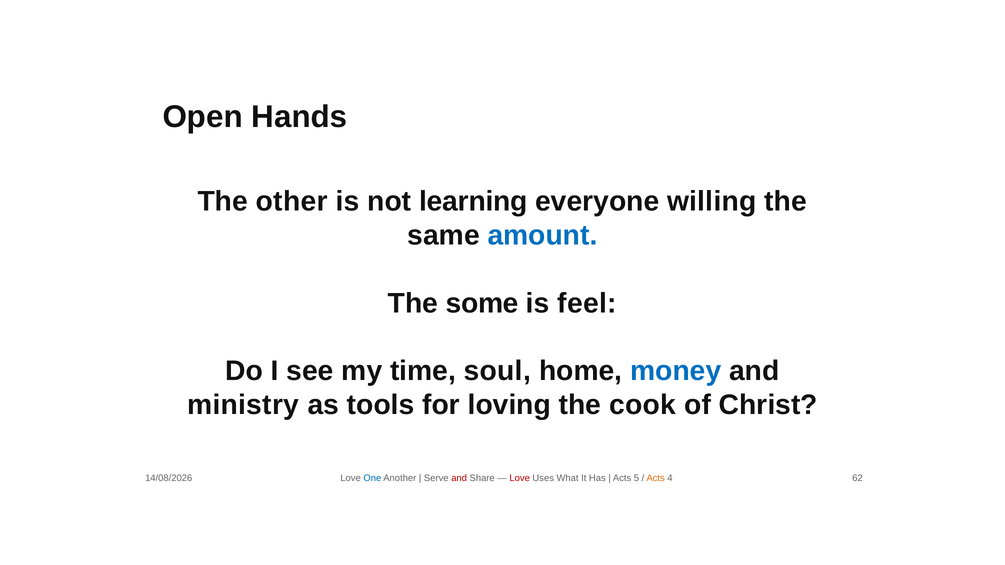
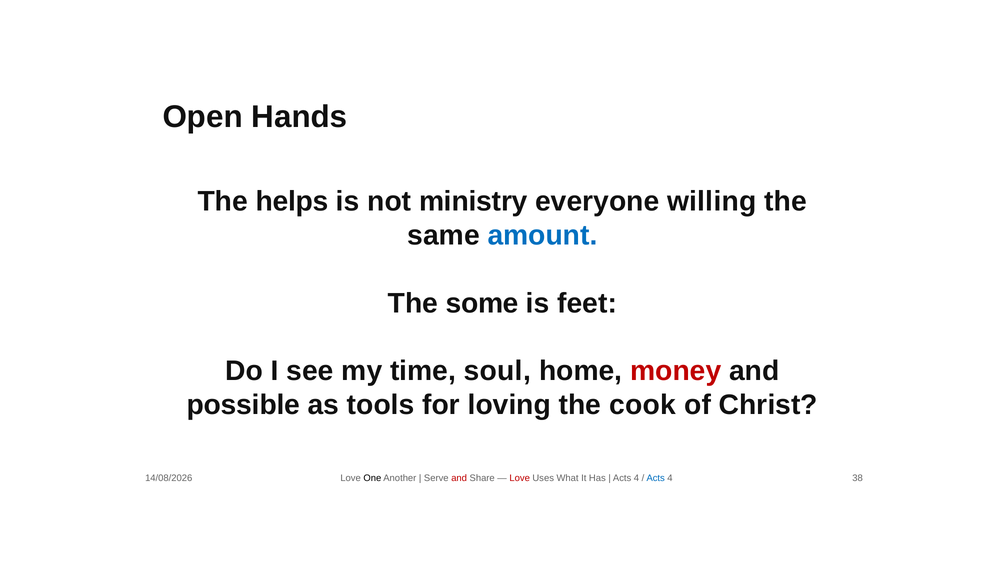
other: other -> helps (292, 202)
learning: learning -> ministry (473, 202)
feel: feel -> feet (587, 303)
money colour: blue -> red (676, 371)
ministry: ministry -> possible (243, 405)
One colour: blue -> black (372, 479)
5: 5 -> 4 (636, 479)
Acts colour: orange -> blue (656, 479)
62: 62 -> 38 (858, 479)
